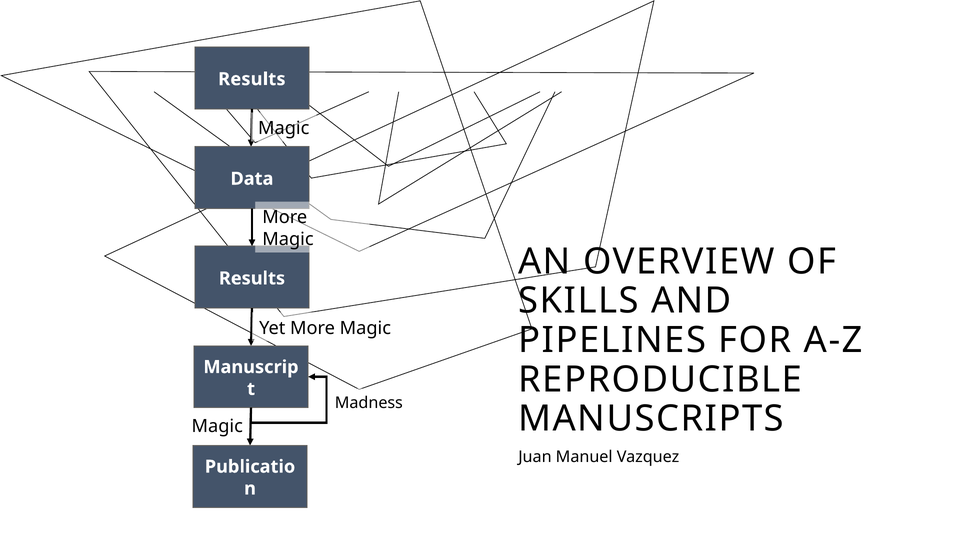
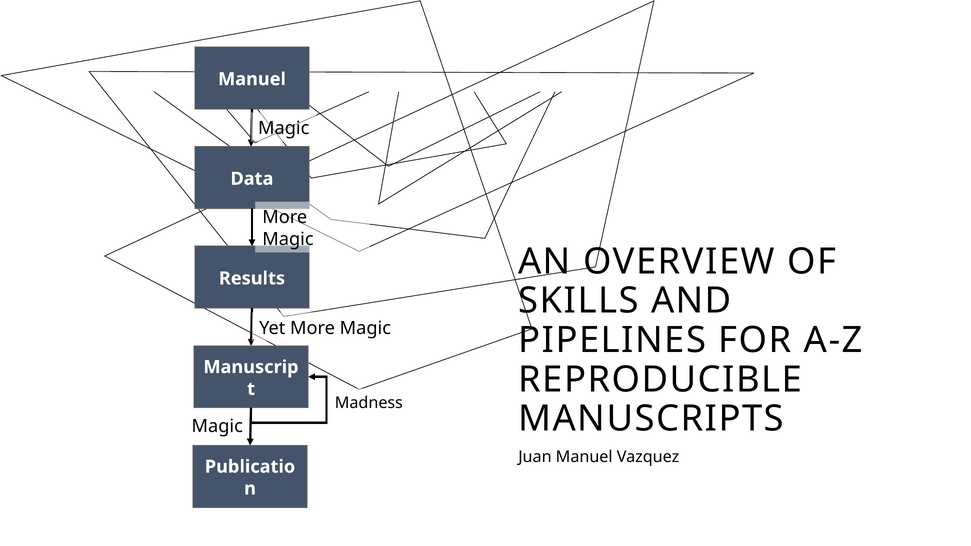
Results: Results -> Manuel (252, 79)
